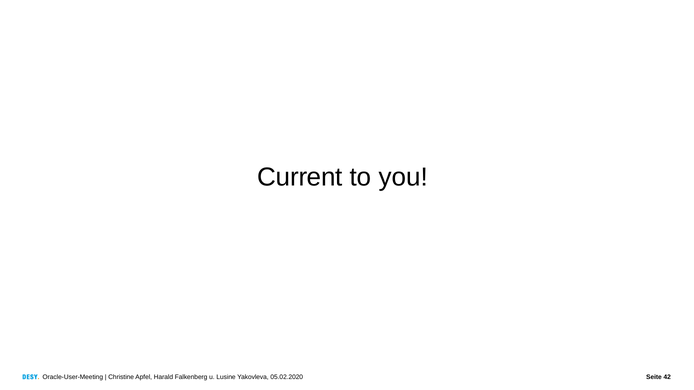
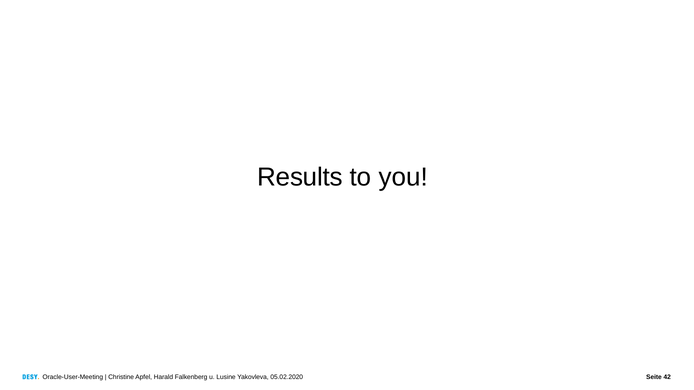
Current: Current -> Results (300, 177)
